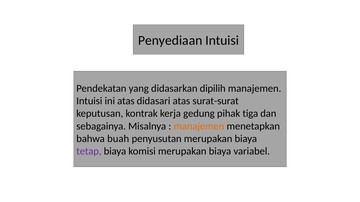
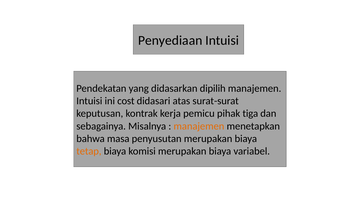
ini atas: atas -> cost (126, 101)
gedung: gedung -> pemicu (199, 114)
buah: buah -> masa (118, 139)
tetap colour: purple -> orange (89, 152)
